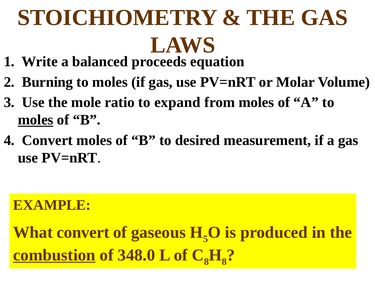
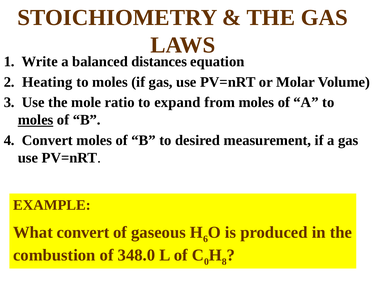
proceeds: proceeds -> distances (159, 62)
Burning: Burning -> Heating (47, 82)
5: 5 -> 6 (205, 239)
combustion underline: present -> none (54, 255)
8: 8 -> 0 (206, 262)
